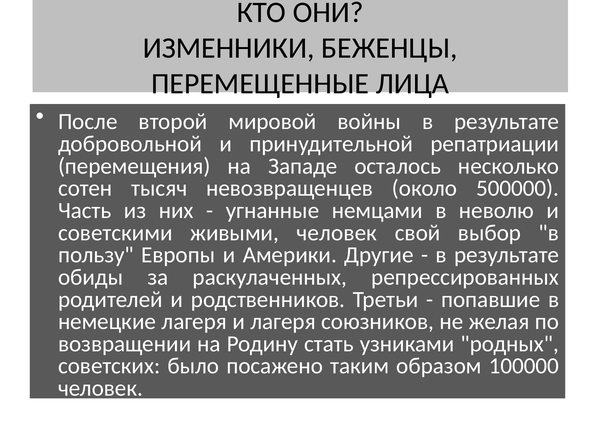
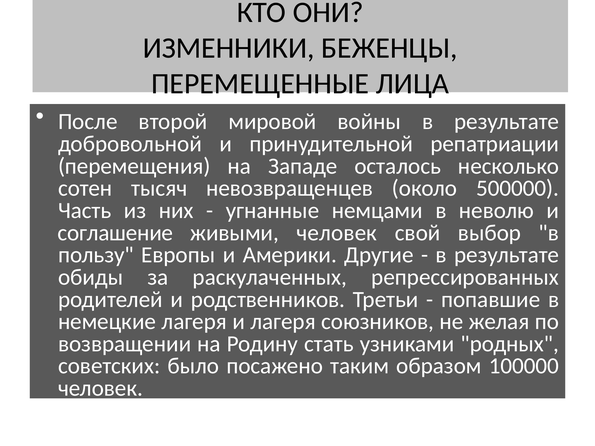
советскими: советскими -> соглашение (115, 233)
